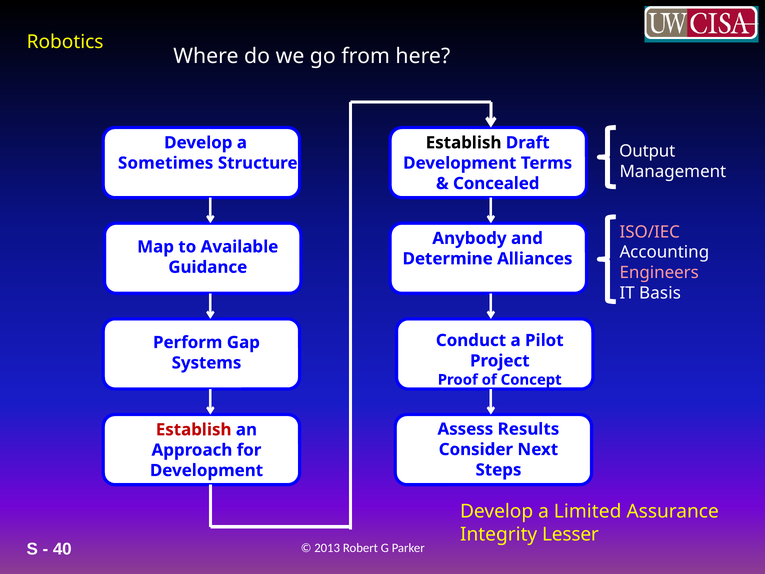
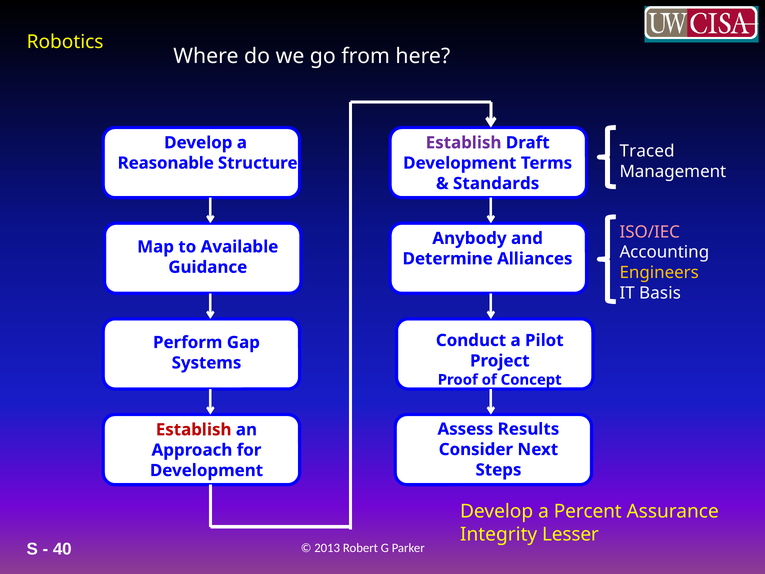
Establish colour: black -> purple (464, 143)
Output: Output -> Traced (647, 151)
Sometimes: Sometimes -> Reasonable (166, 163)
Concealed: Concealed -> Standards (496, 183)
Engineers colour: pink -> yellow (659, 273)
Limited: Limited -> Percent (588, 511)
